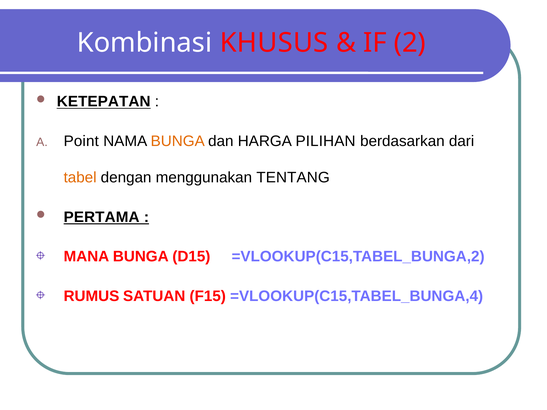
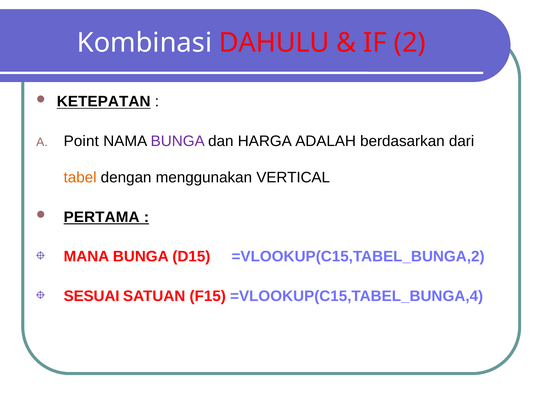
KHUSUS: KHUSUS -> DAHULU (274, 43)
BUNGA colour: orange -> purple (178, 141)
PILIHAN: PILIHAN -> ADALAH (326, 141)
TENTANG: TENTANG -> VERTICAL (293, 178)
RUMUS: RUMUS -> SESUAI (92, 296)
